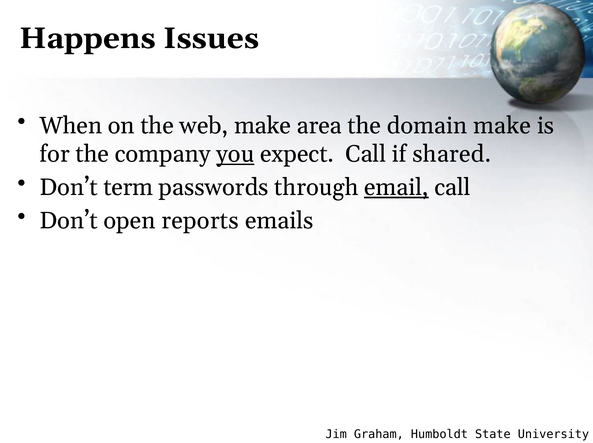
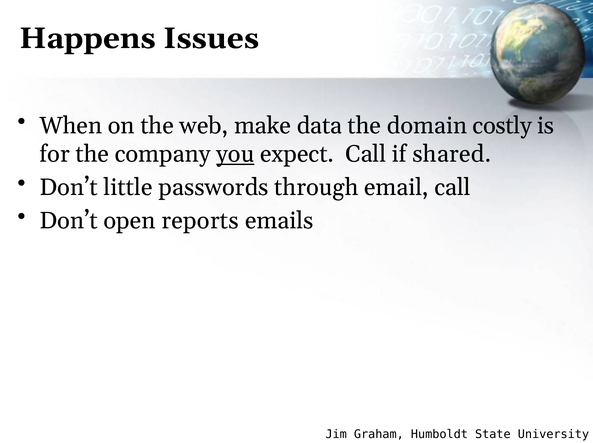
area: area -> data (319, 126)
domain make: make -> costly (502, 126)
term: term -> little (128, 187)
email underline: present -> none (396, 187)
